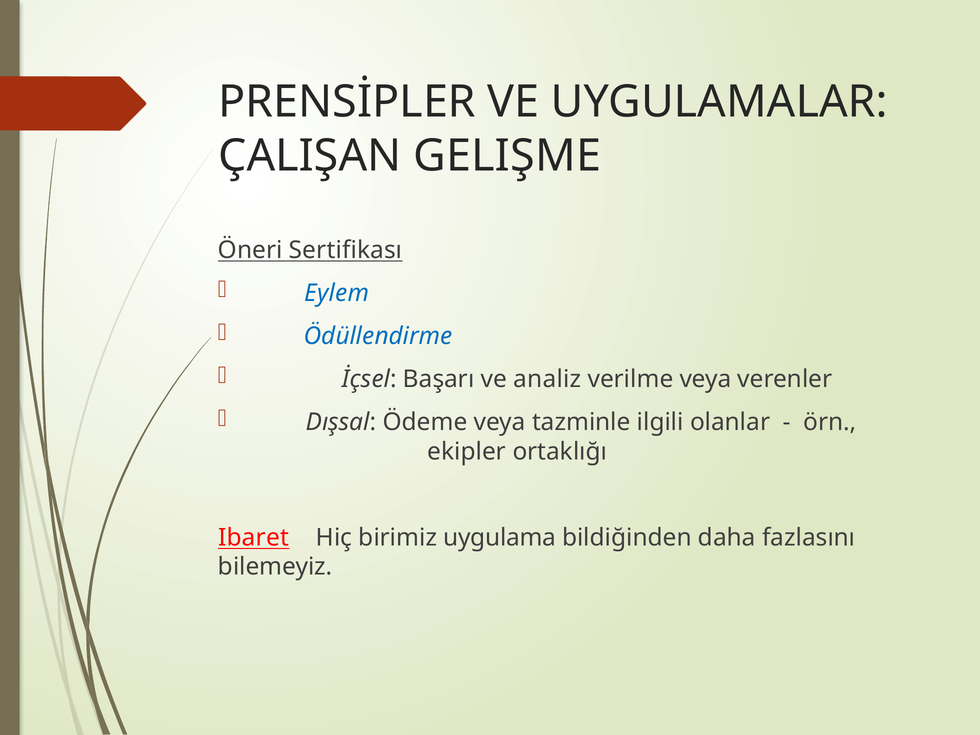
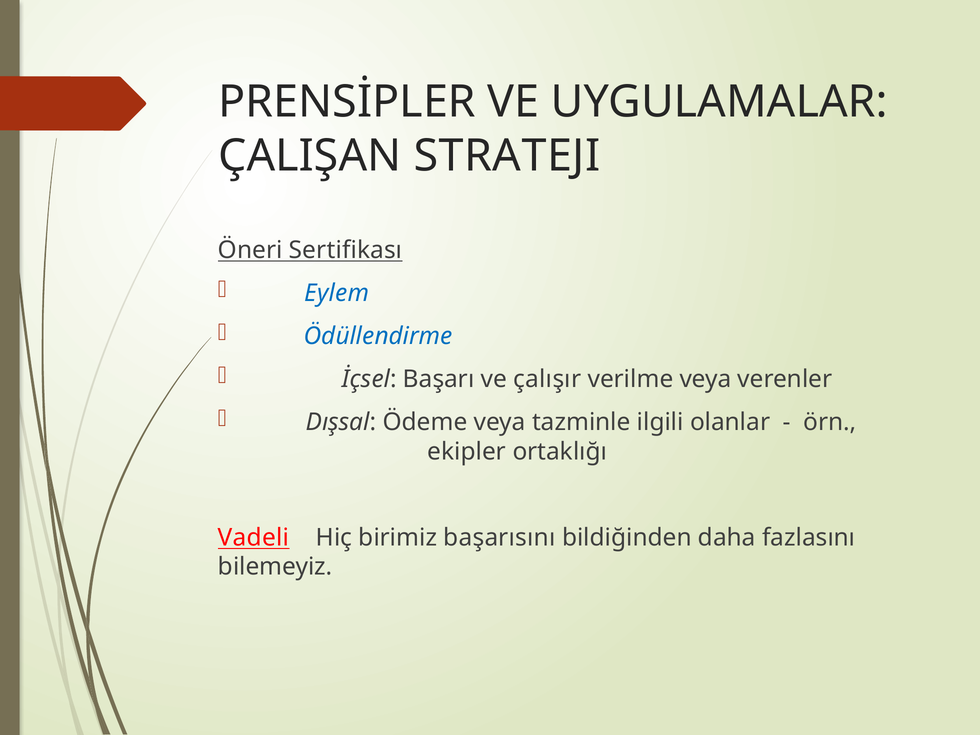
GELIŞME: GELIŞME -> STRATEJI (507, 156)
analiz: analiz -> çalışır (547, 379)
Ibaret: Ibaret -> Vadeli (254, 538)
uygulama: uygulama -> başarısını (499, 538)
